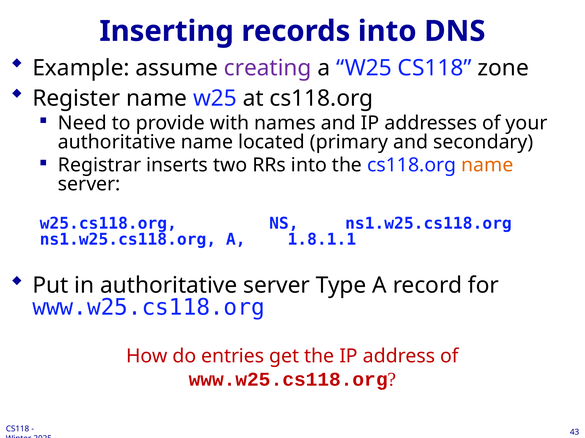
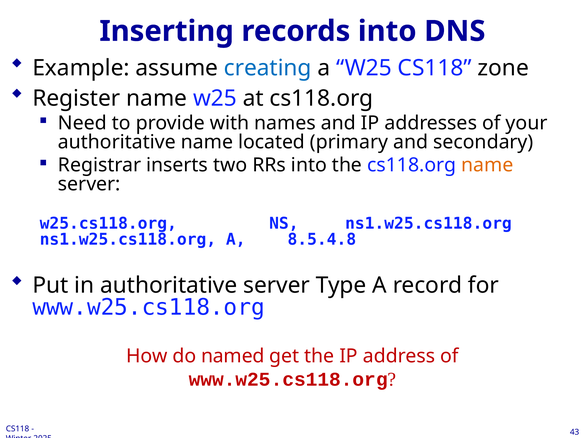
creating colour: purple -> blue (268, 68)
1.8.1.1: 1.8.1.1 -> 8.5.4.8 (322, 240)
entries: entries -> named (233, 357)
